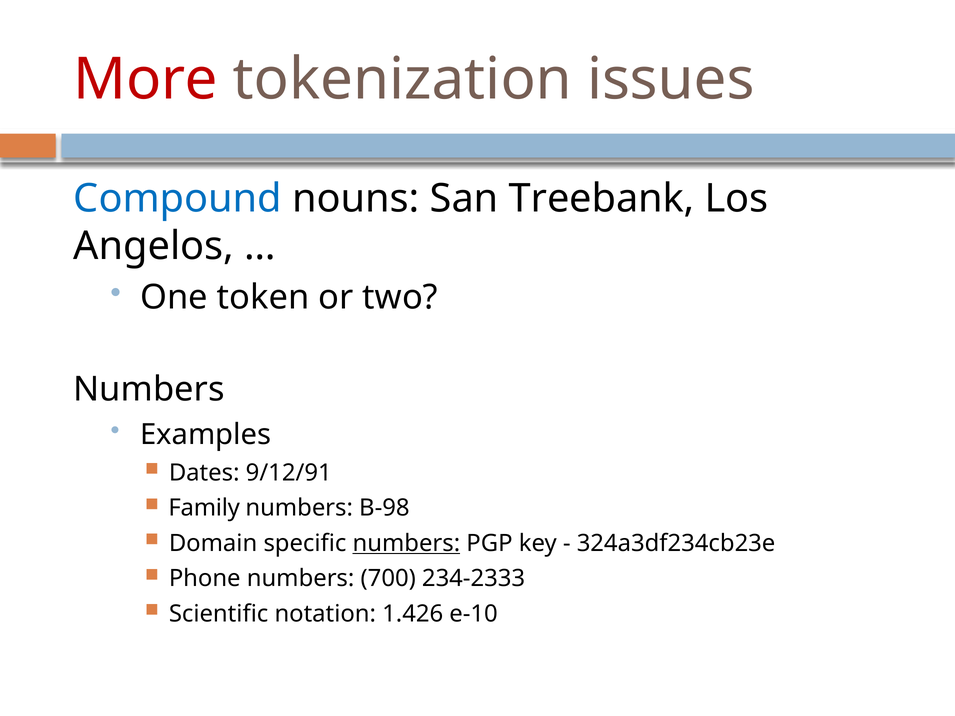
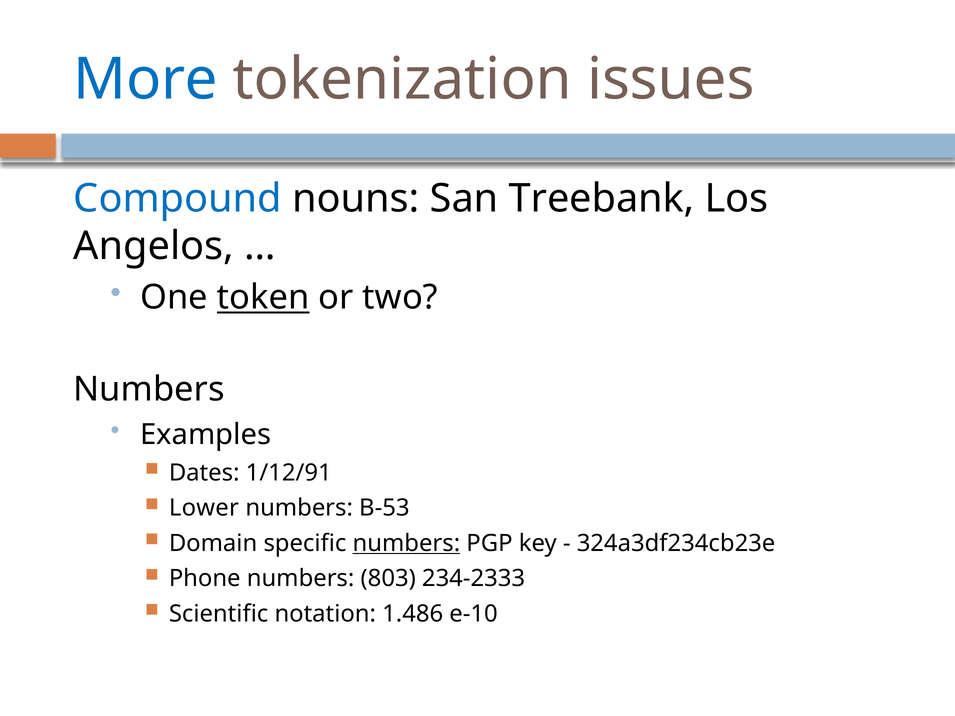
More colour: red -> blue (146, 80)
token underline: none -> present (263, 298)
9/12/91: 9/12/91 -> 1/12/91 (289, 473)
Family: Family -> Lower (204, 508)
B-98: B-98 -> B-53 (384, 508)
700: 700 -> 803 (388, 579)
1.426: 1.426 -> 1.486 (413, 614)
